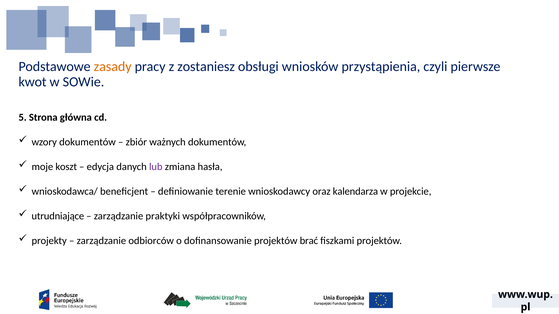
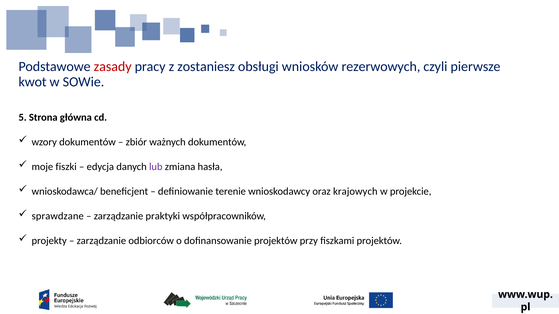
zasady colour: orange -> red (113, 67)
przystąpienia: przystąpienia -> rezerwowych (381, 67)
koszt: koszt -> fiszki (66, 167)
kalendarza: kalendarza -> krajowych (355, 192)
utrudniające: utrudniające -> sprawdzane (58, 216)
brać: brać -> przy (309, 241)
